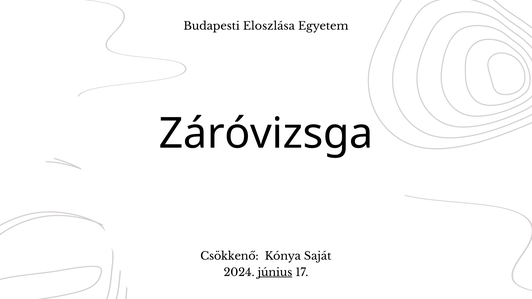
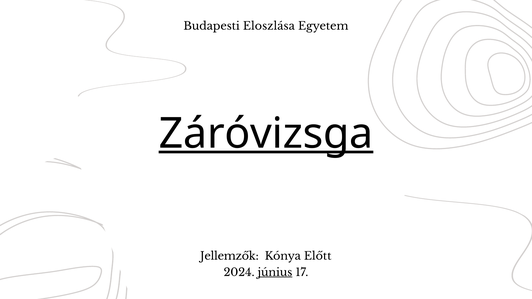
Záróvizsga underline: none -> present (266, 134)
Csökkenő: Csökkenő -> Jellemzők (229, 256)
Saját: Saját -> Előtt (318, 256)
